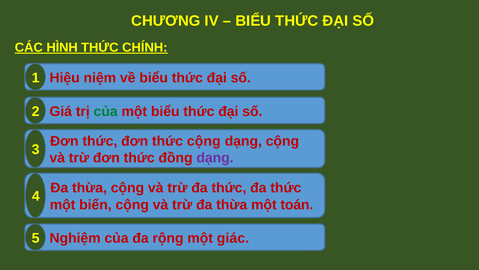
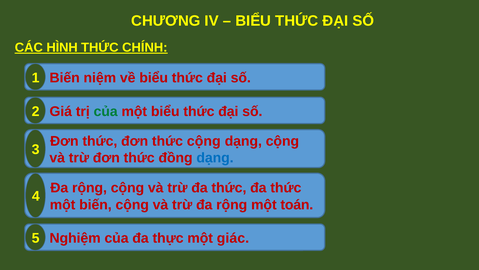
Hiệu: Hiệu -> Biến (65, 78)
dạng colour: purple -> blue (215, 158)
thừa: thừa -> rộng (90, 188)
trừ đa thừa: thừa -> rộng (232, 204)
rộng: rộng -> thực (168, 238)
